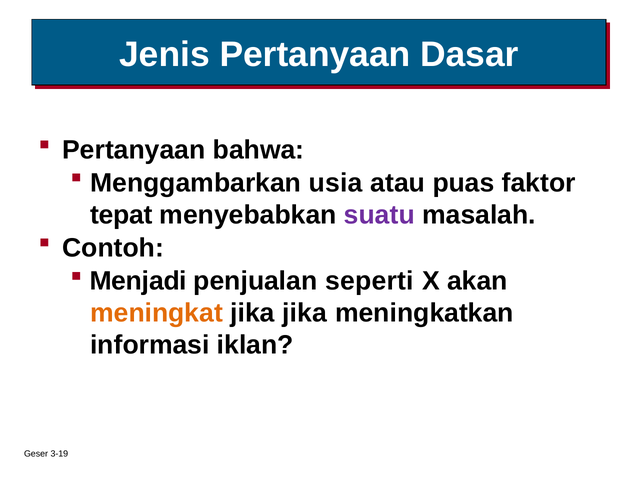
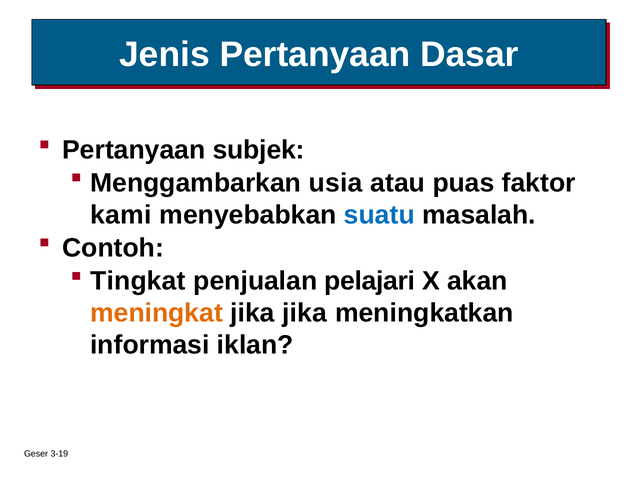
bahwa: bahwa -> subjek (259, 150)
tepat: tepat -> kami (121, 215)
suatu colour: purple -> blue (379, 215)
Menjadi: Menjadi -> Tingkat (138, 282)
seperti: seperti -> pelajari (370, 282)
